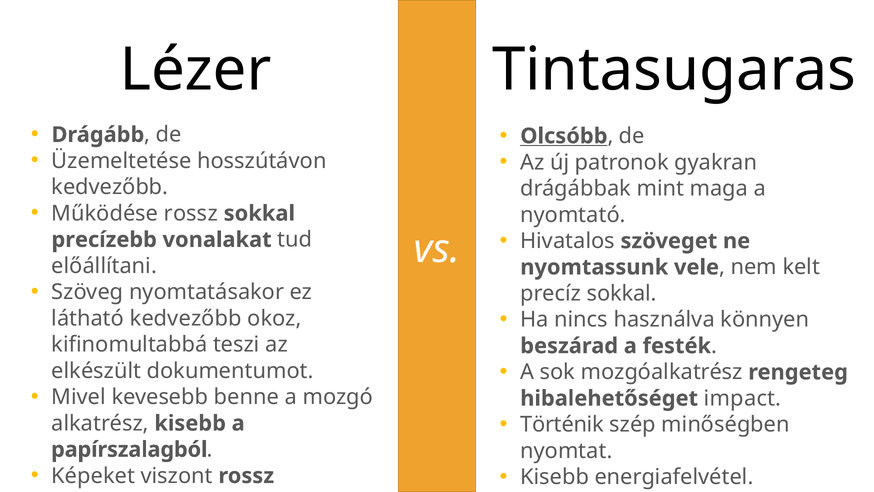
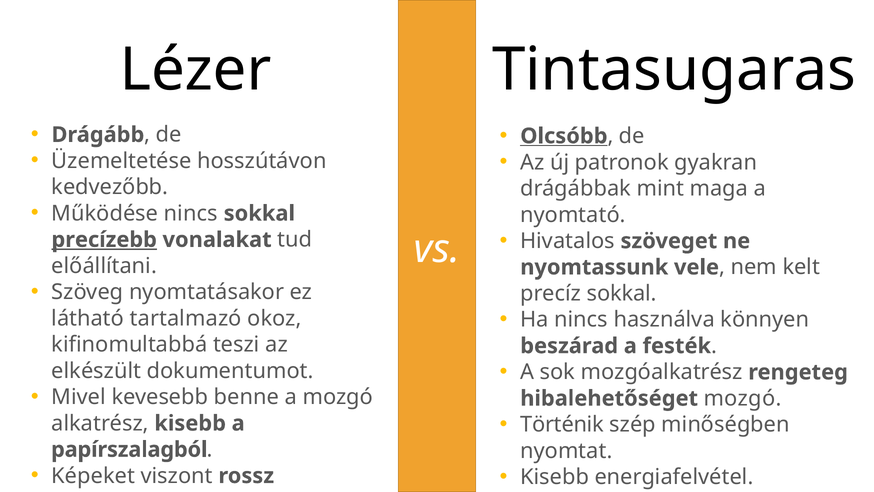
Működése rossz: rossz -> nincs (191, 213)
precízebb underline: none -> present (104, 240)
látható kedvezőbb: kedvezőbb -> tartalmazó (186, 318)
hibalehetőséget impact: impact -> mozgó (743, 398)
